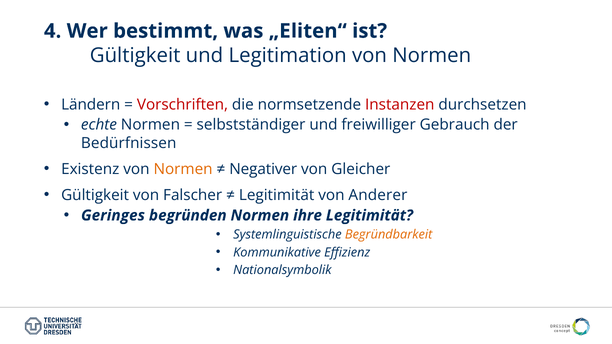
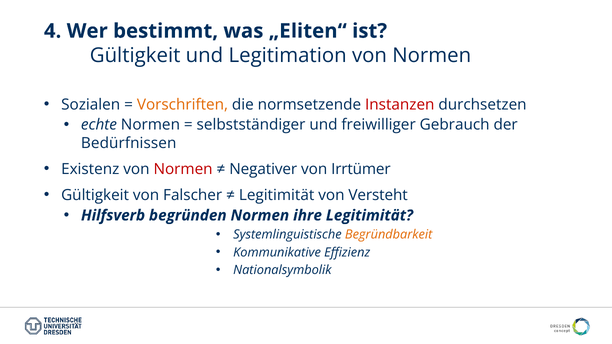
Ländern: Ländern -> Sozialen (91, 105)
Vorschriften colour: red -> orange (182, 105)
Normen colour: orange -> red (183, 169)
Gleicher: Gleicher -> Irrtümer (361, 169)
Anderer: Anderer -> Versteht (378, 195)
Geringes: Geringes -> Hilfsverb (113, 216)
